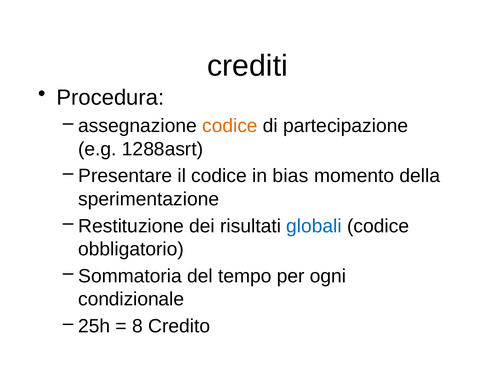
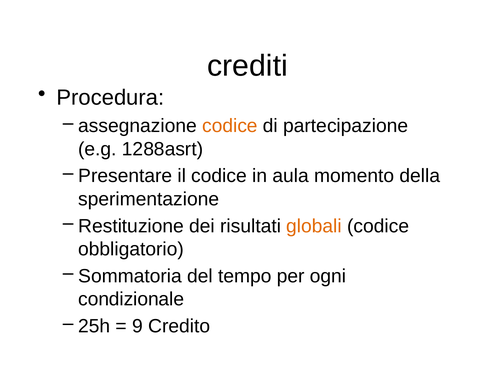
bias: bias -> aula (291, 176)
globali colour: blue -> orange (314, 226)
8: 8 -> 9 (138, 326)
